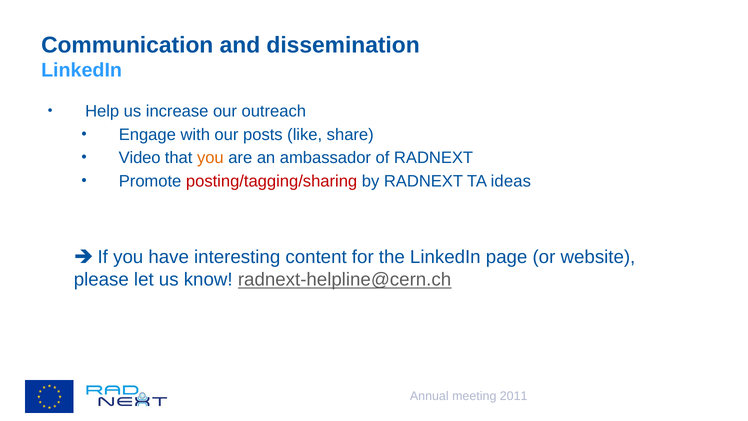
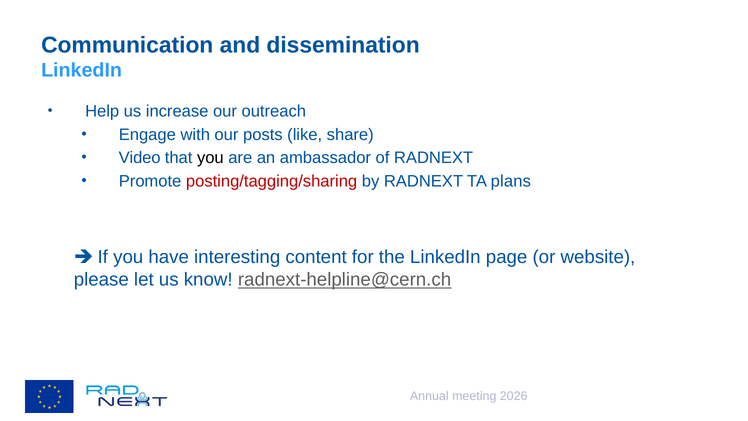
you colour: orange -> black (210, 158)
ideas: ideas -> plans (511, 181)
2011: 2011 -> 2026 (514, 396)
